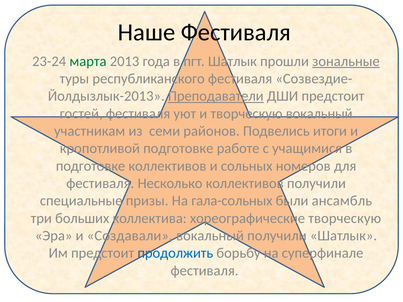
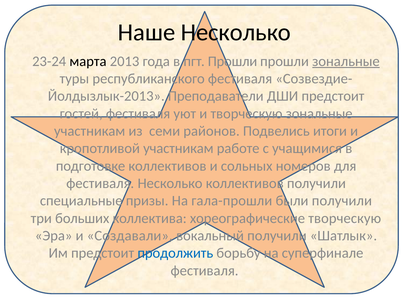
Наше Фестиваля: Фестиваля -> Несколько (236, 32)
марта colour: green -> black (88, 61)
пгт Шатлык: Шатлык -> Прошли (233, 61)
Преподаватели underline: present -> none (216, 96)
творческую вокальный: вокальный -> зональные (319, 114)
кропотливой подготовке: подготовке -> участникам (178, 149)
гала-сольных: гала-сольных -> гала-прошли (232, 201)
были ансамбль: ансамбль -> получили (342, 201)
